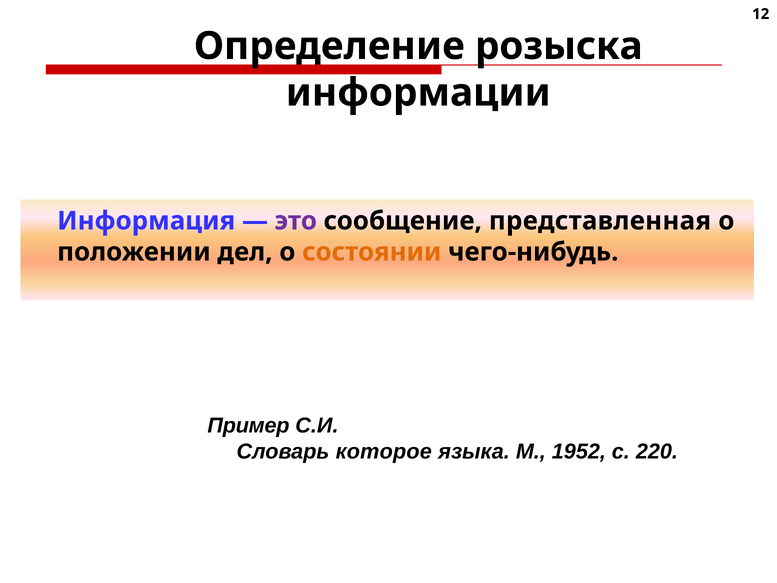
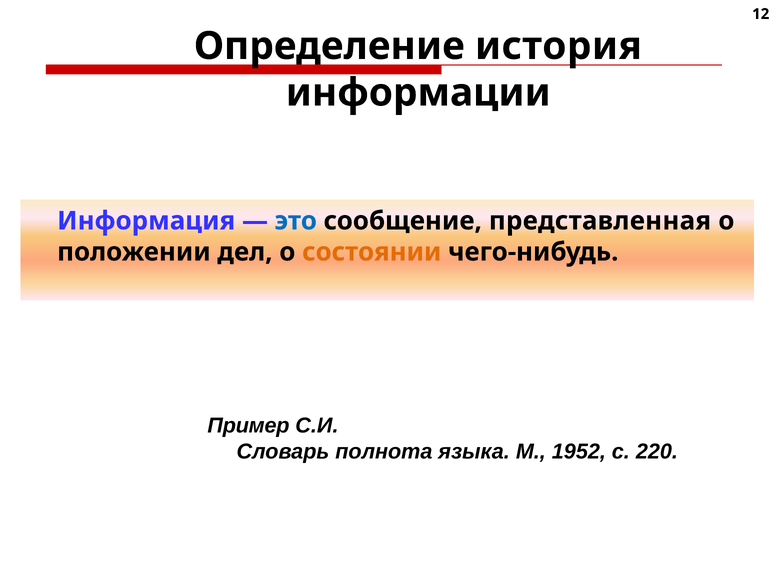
розыска: розыска -> история (558, 46)
это colour: purple -> blue (296, 221)
которое: которое -> полнота (384, 451)
